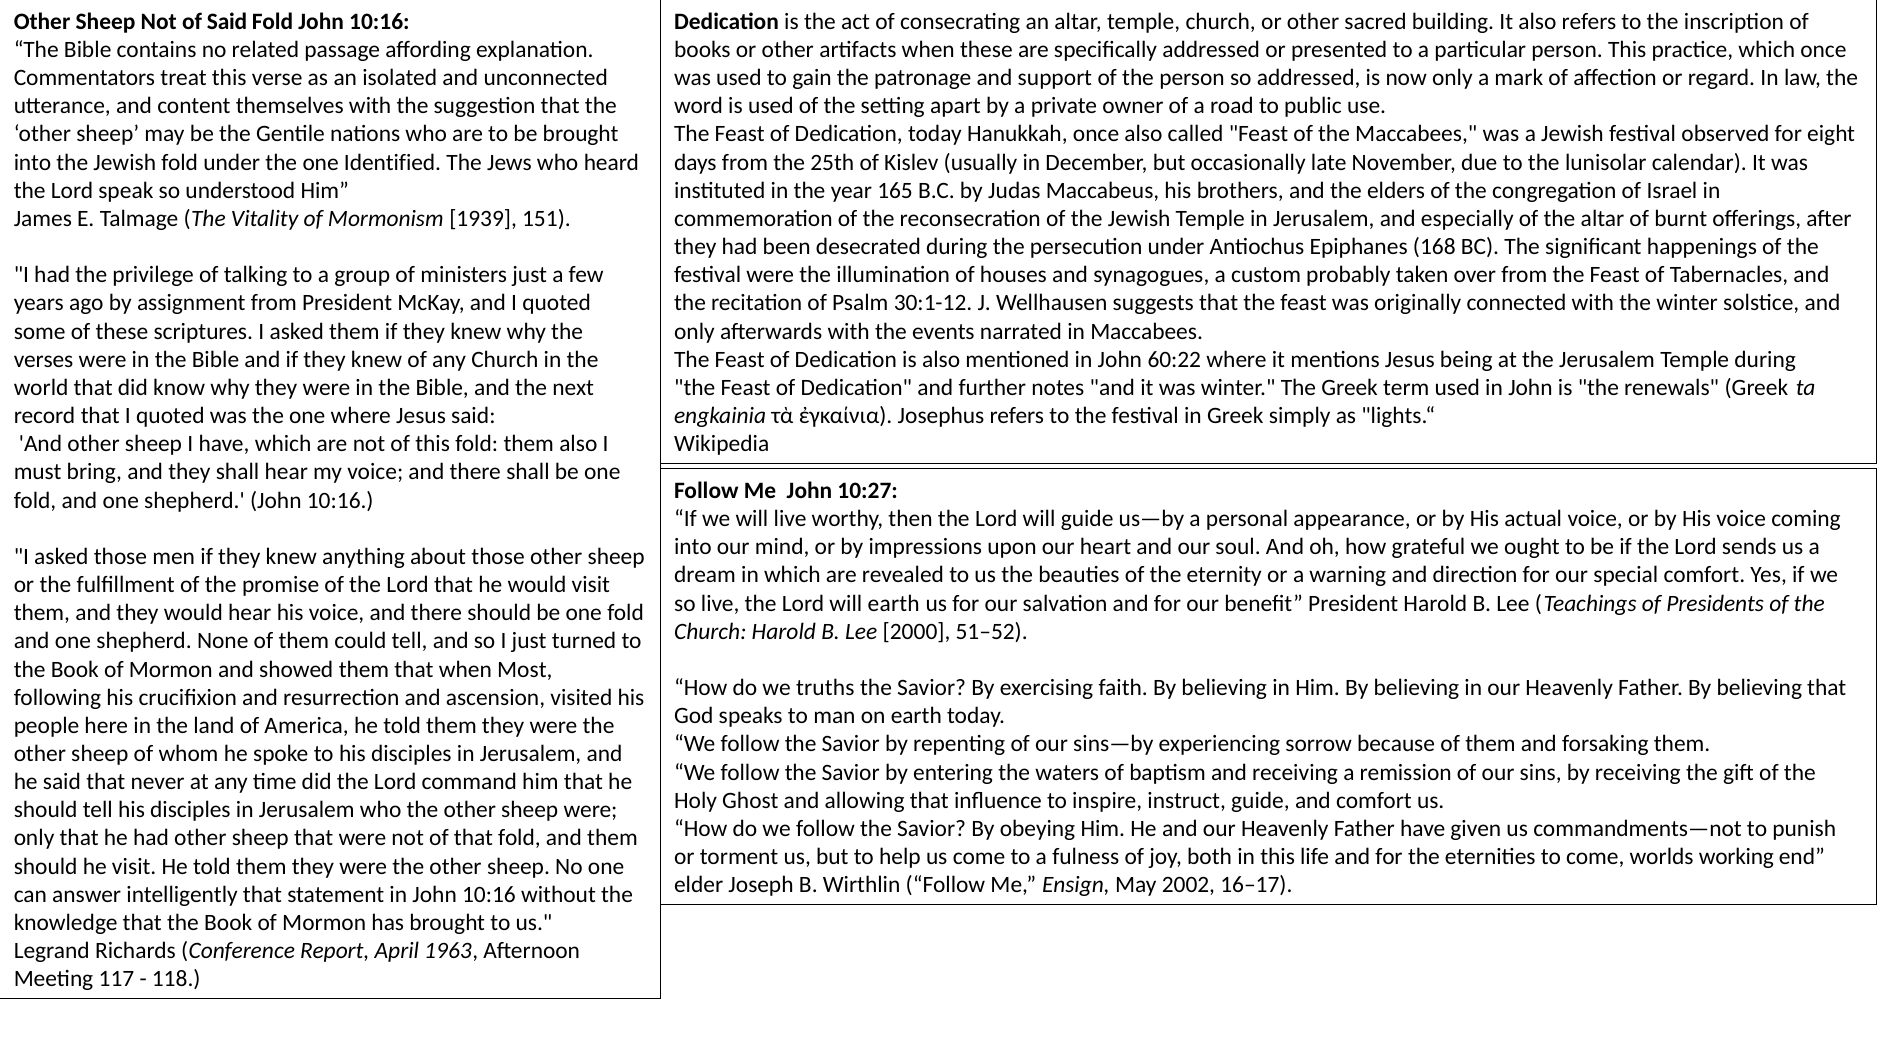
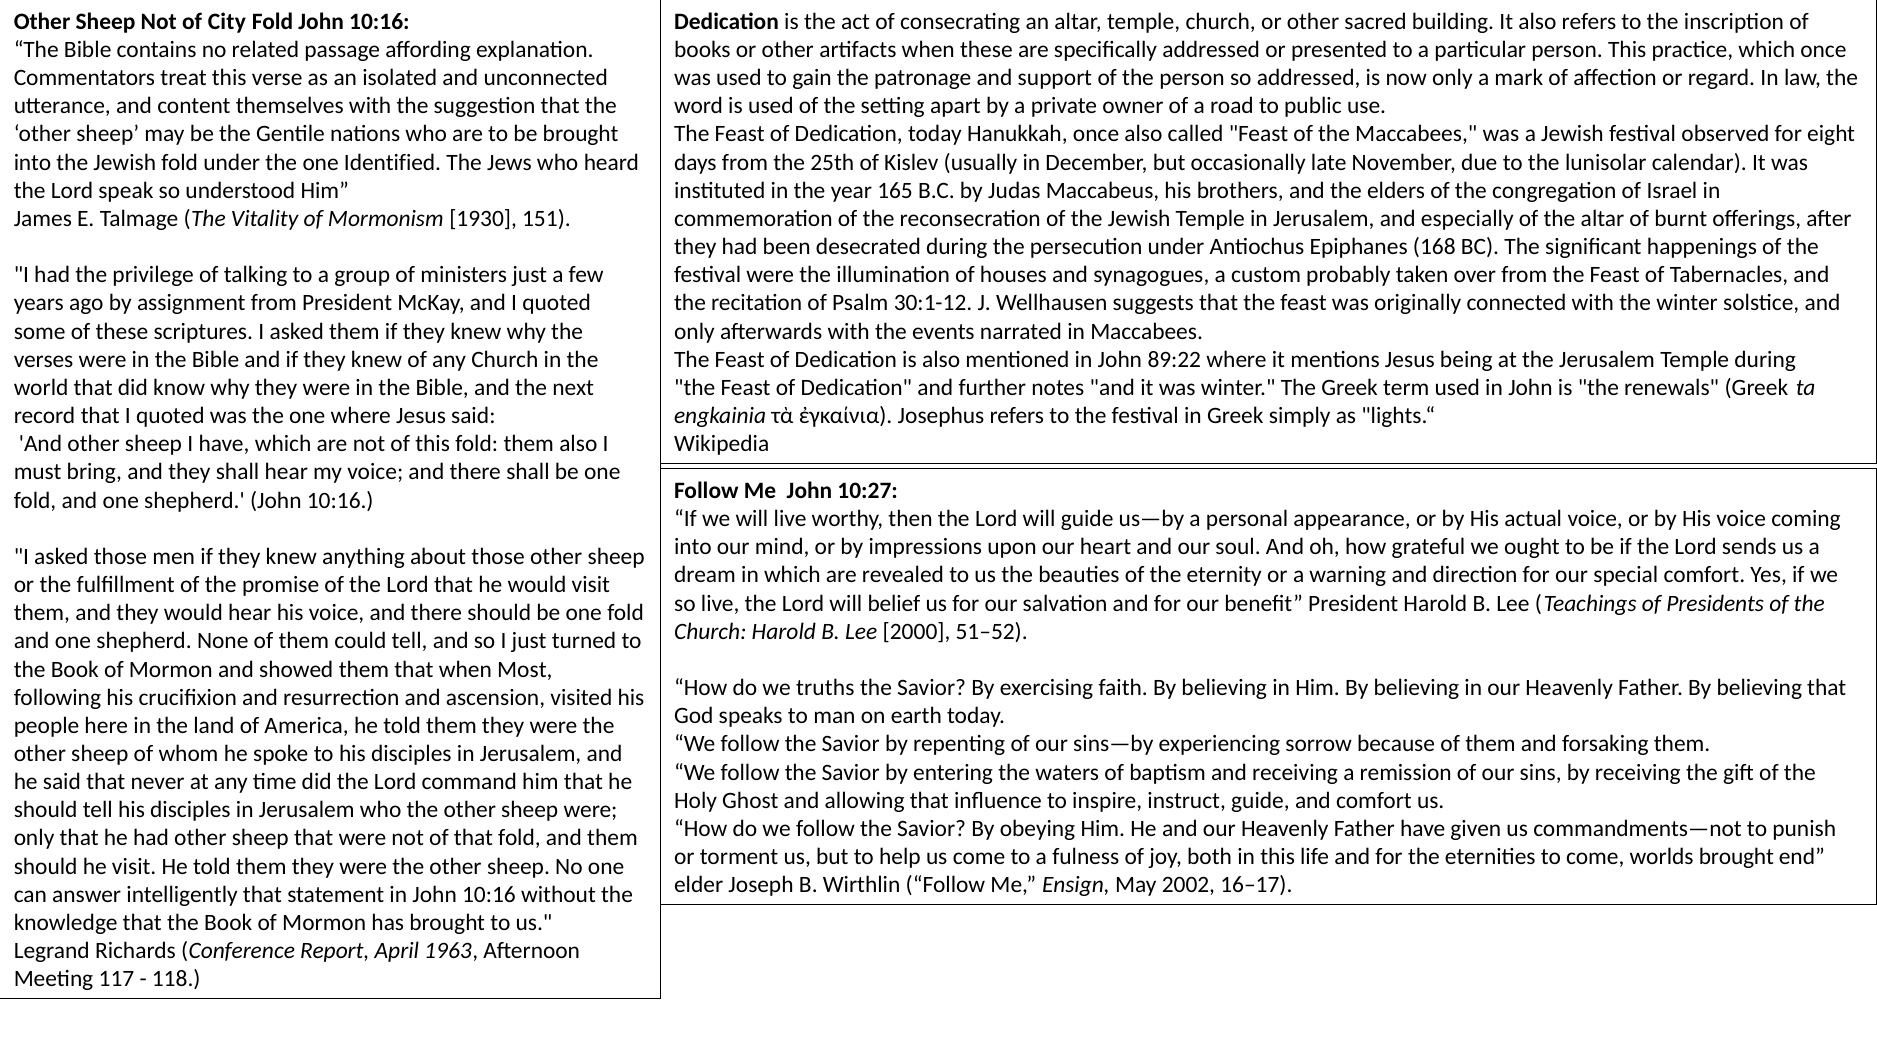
of Said: Said -> City (227, 22)
1939: 1939 -> 1930 (483, 219)
60:22: 60:22 -> 89:22 (1174, 359)
will earth: earth -> belief (894, 603)
worlds working: working -> brought (1736, 857)
